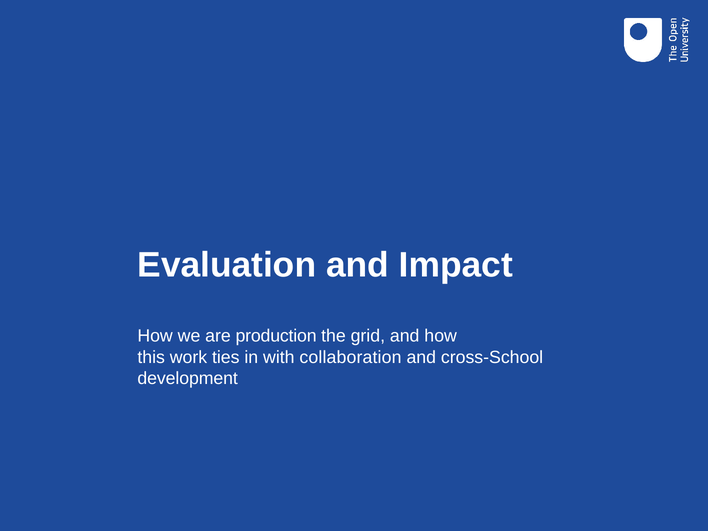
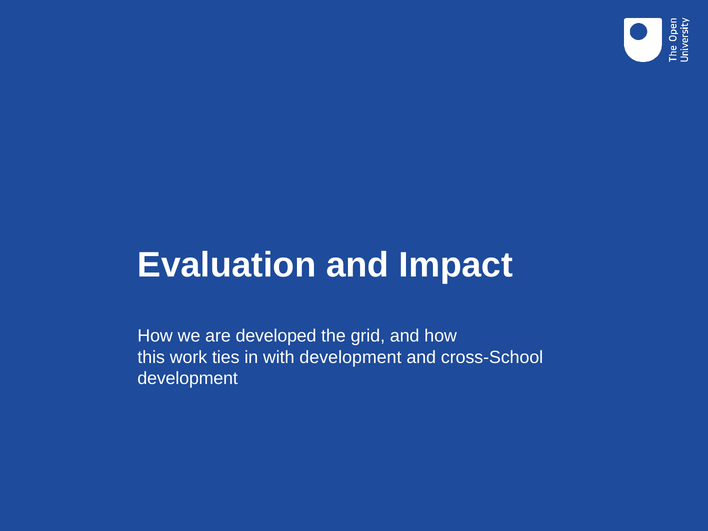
production: production -> developed (276, 336)
with collaboration: collaboration -> development (351, 357)
